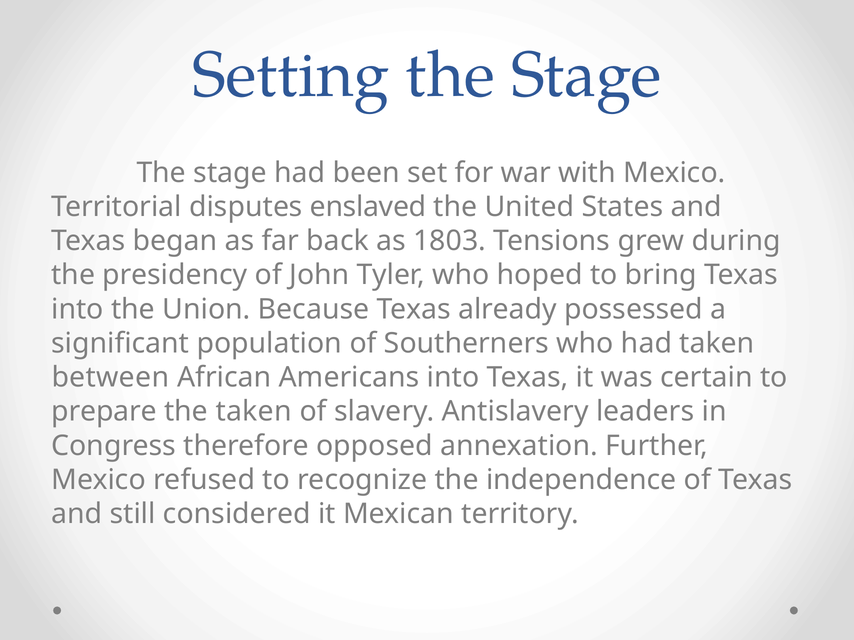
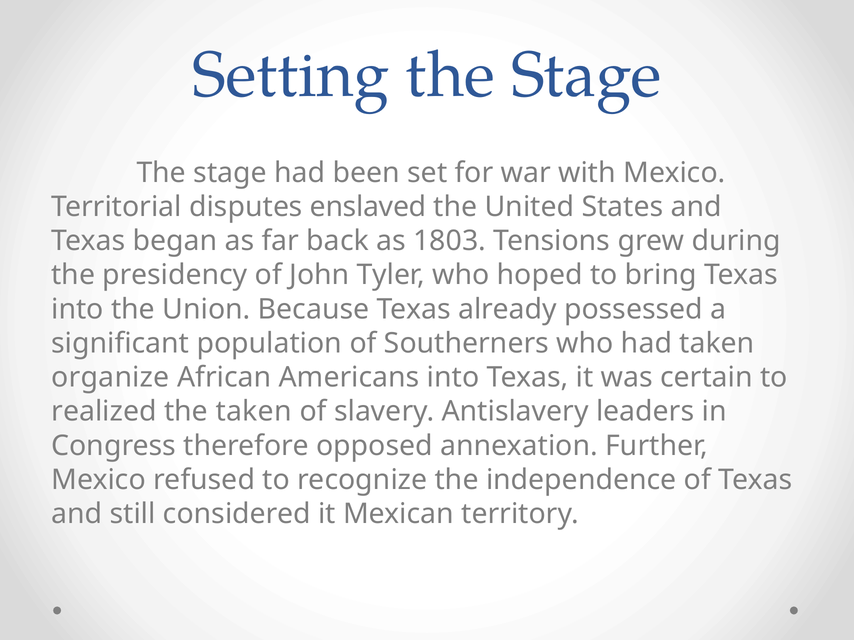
between: between -> organize (110, 378)
prepare: prepare -> realized (104, 412)
